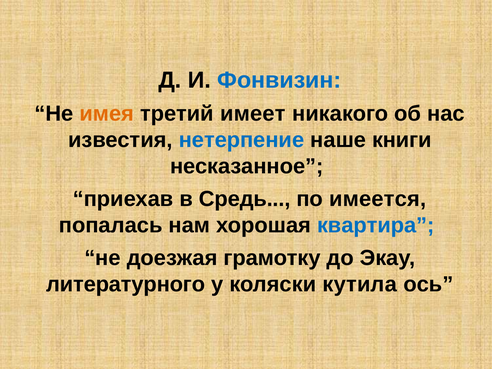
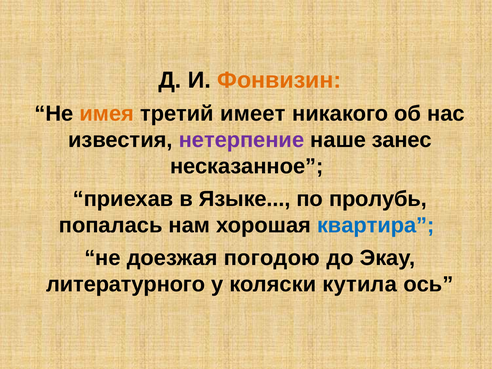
Фонвизин colour: blue -> orange (279, 80)
нетерпение colour: blue -> purple (241, 140)
книги: книги -> занес (402, 140)
Средь: Средь -> Языке (245, 199)
имеется: имеется -> пролубь (378, 199)
грамотку: грамотку -> погодою (272, 258)
